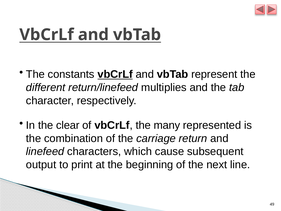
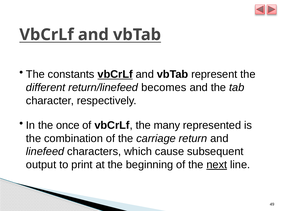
multiplies: multiplies -> becomes (164, 87)
clear: clear -> once (68, 125)
next underline: none -> present (217, 165)
